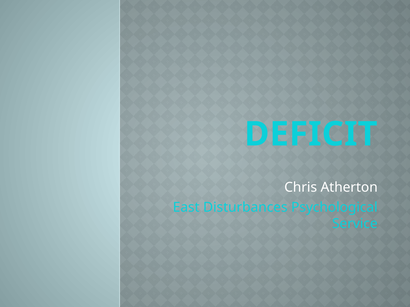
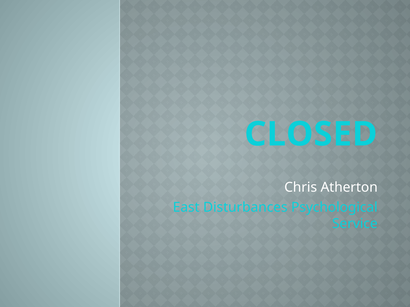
DEFICIT: DEFICIT -> CLOSED (311, 134)
